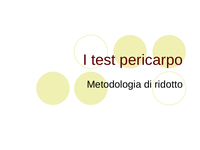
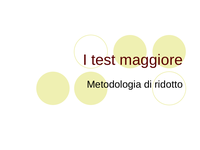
pericarpo: pericarpo -> maggiore (151, 60)
